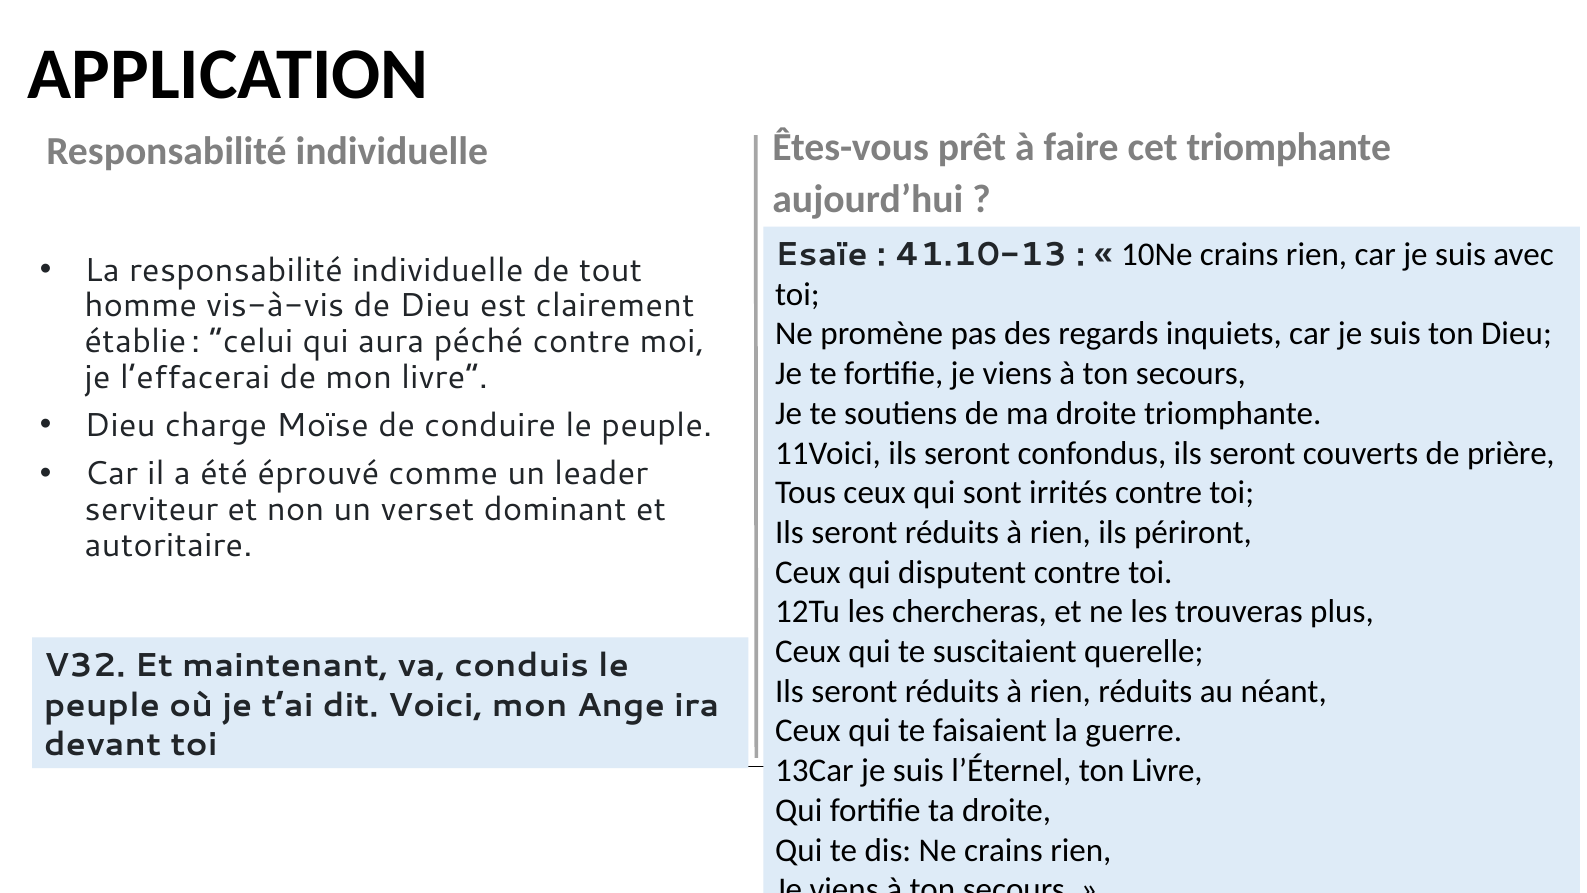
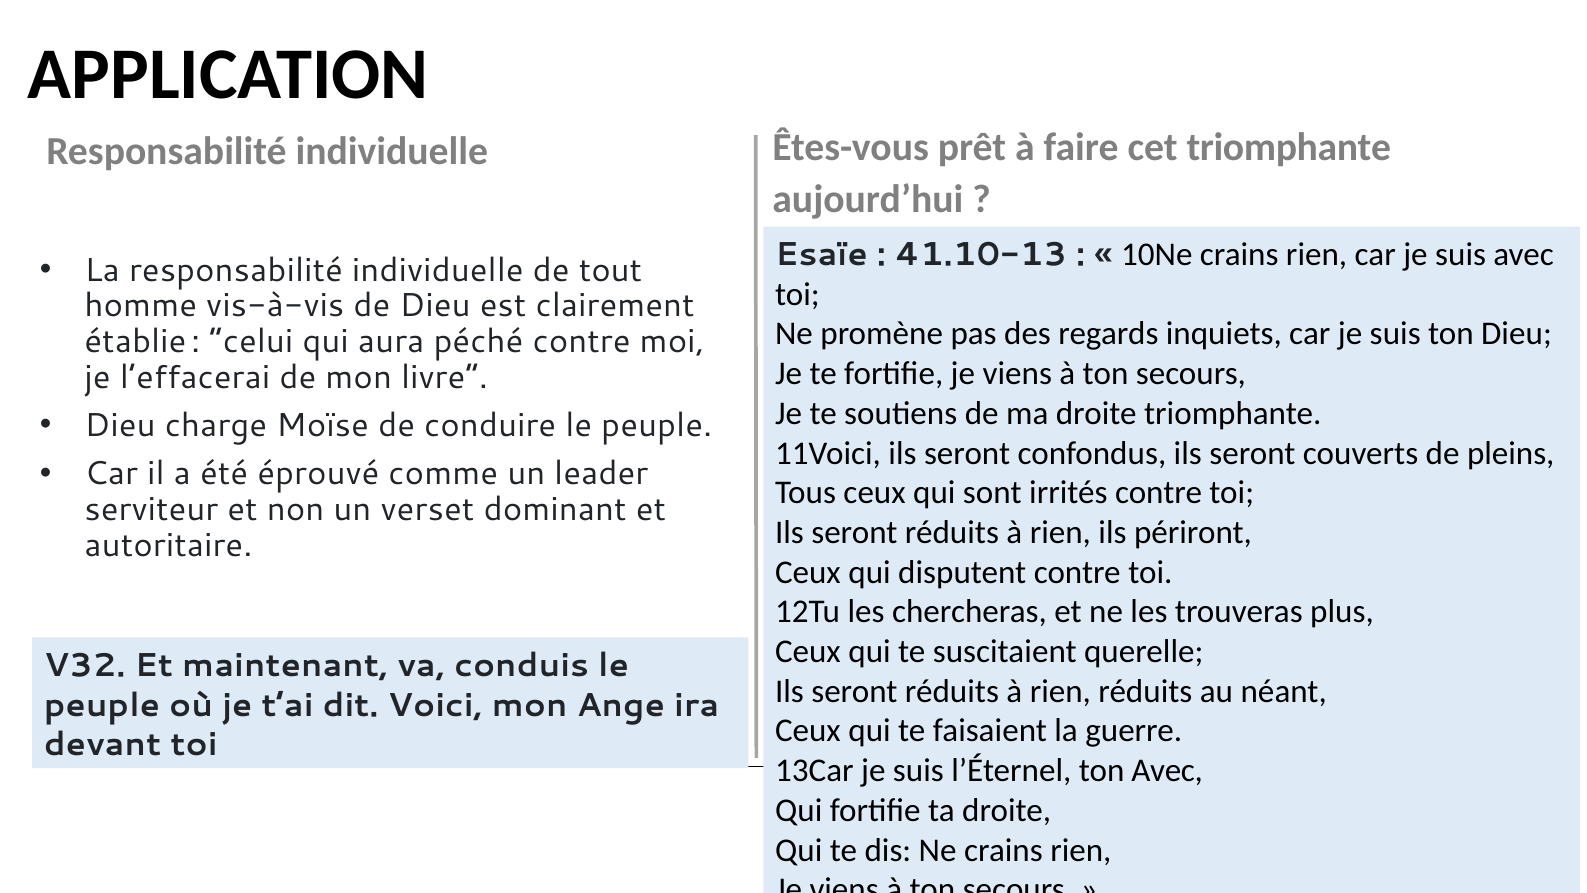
de prière: prière -> pleins (1511, 453)
ton Livre: Livre -> Avec (1167, 770)
